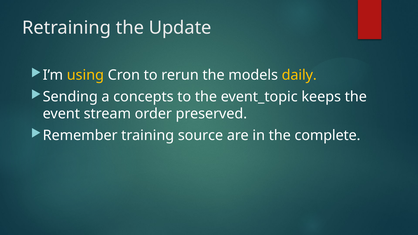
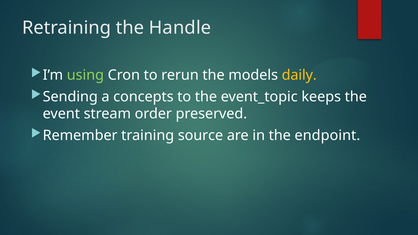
Update: Update -> Handle (180, 28)
using colour: yellow -> light green (85, 75)
complete: complete -> endpoint (327, 136)
